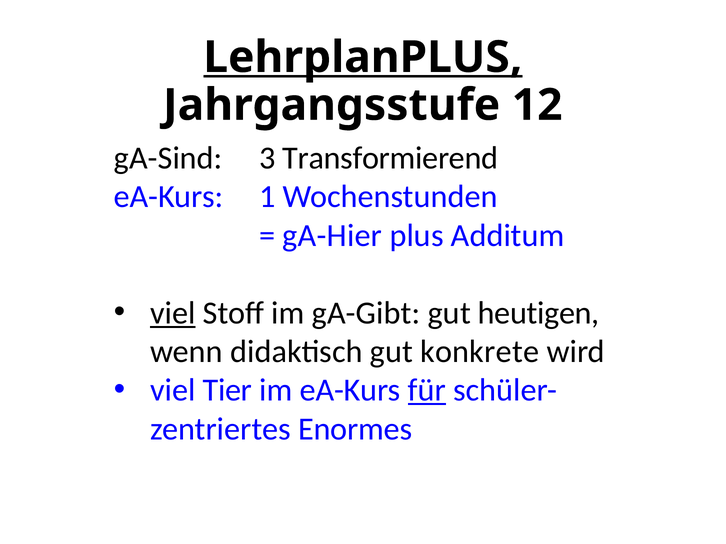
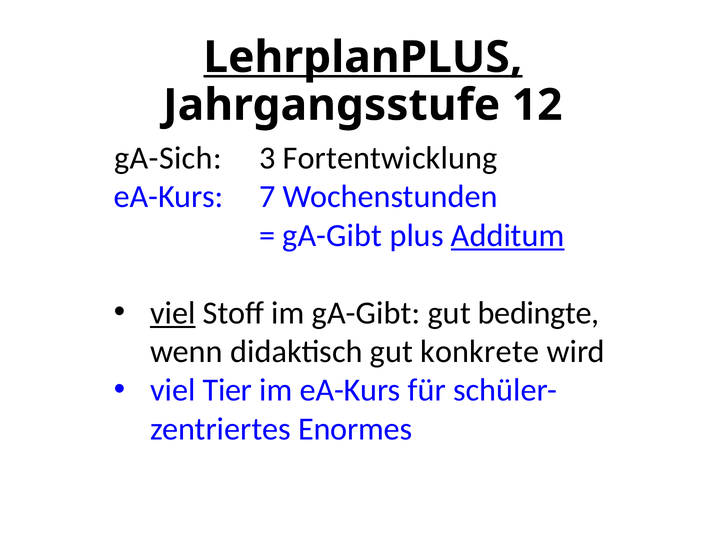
gA-Sind: gA-Sind -> gA-Sich (168, 158)
Transformierend: Transformierend -> Fortentwicklung (390, 158)
1: 1 -> 7 (267, 197)
gA-Hier: gA-Hier -> gA-Gibt (332, 236)
Additum underline: none -> present (508, 236)
heutigen: heutigen -> bedingte (539, 313)
für underline: present -> none (427, 391)
